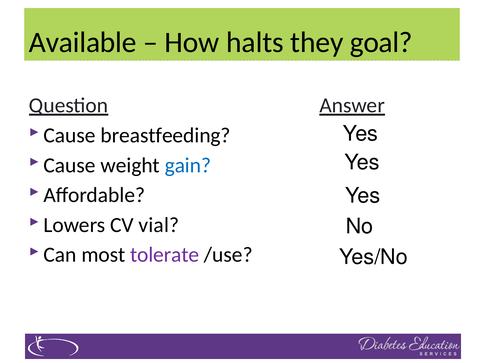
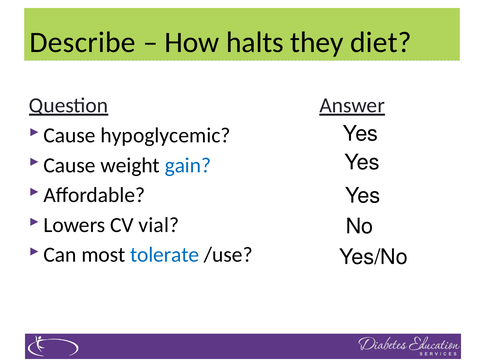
Available: Available -> Describe (82, 42)
goal: goal -> diet (381, 42)
breastfeeding: breastfeeding -> hypoglycemic (166, 135)
tolerate colour: purple -> blue (165, 255)
